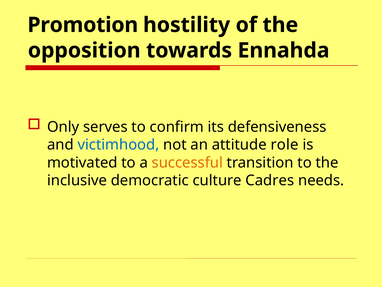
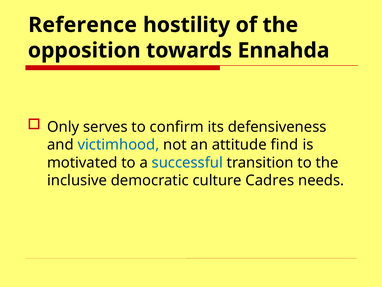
Promotion: Promotion -> Reference (83, 25)
role: role -> find (285, 145)
successful colour: orange -> blue (187, 162)
